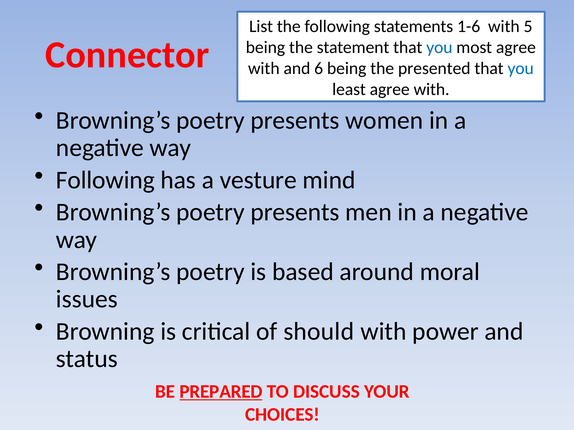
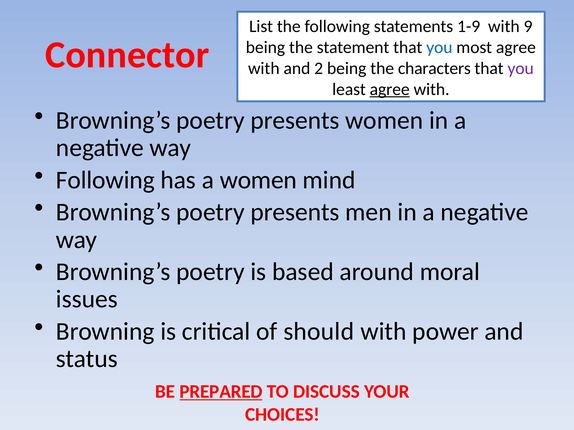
1-6: 1-6 -> 1-9 (469, 26)
5: 5 -> 9 (528, 26)
6: 6 -> 2 (319, 68)
presented: presented -> characters (434, 68)
you colour: blue -> purple (521, 68)
agree underline: none -> present (390, 90)
a vesture: vesture -> women (258, 180)
